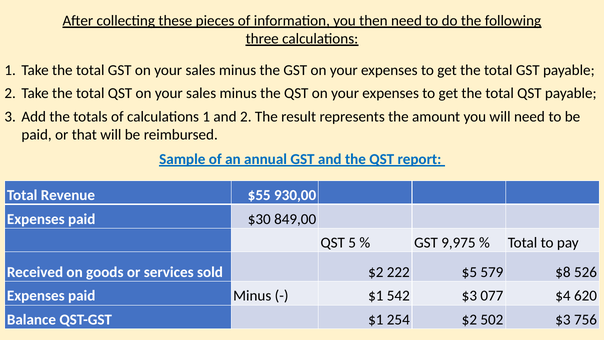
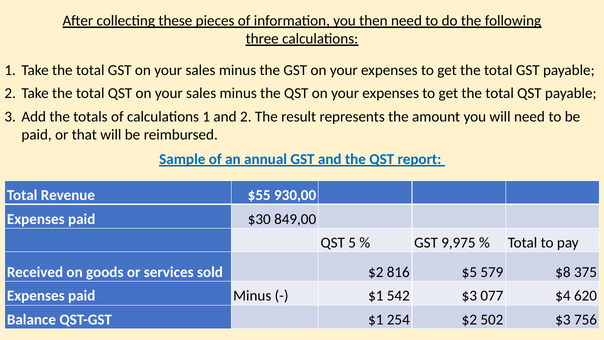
222: 222 -> 816 (398, 272)
526: 526 -> 375 (585, 272)
